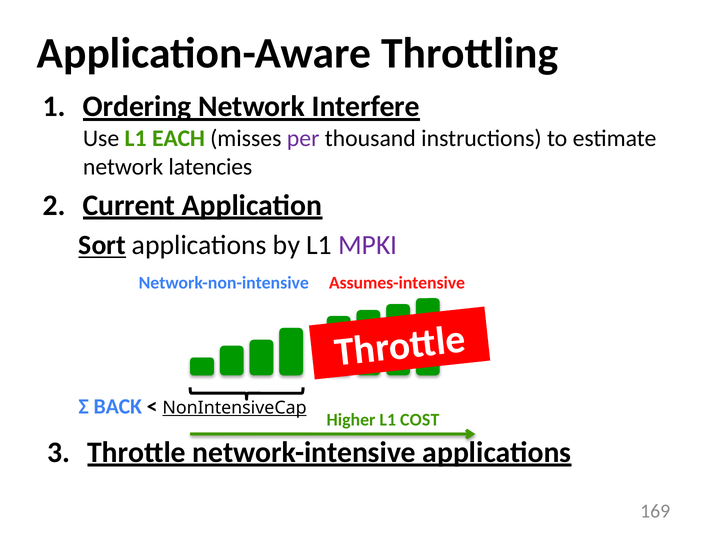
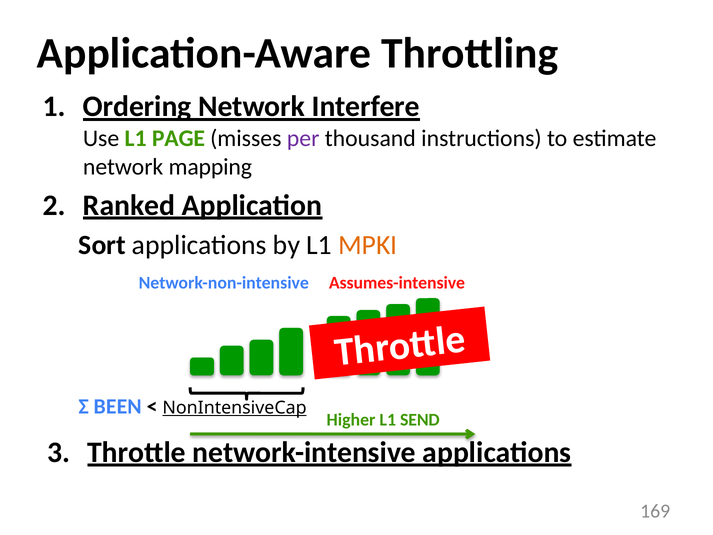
EACH: EACH -> PAGE (178, 138)
latencies: latencies -> mapping (210, 167)
Current: Current -> Ranked (129, 205)
Sort underline: present -> none (102, 245)
MPKI colour: purple -> orange (368, 245)
BACK: BACK -> BEEN (118, 406)
COST: COST -> SEND (420, 419)
